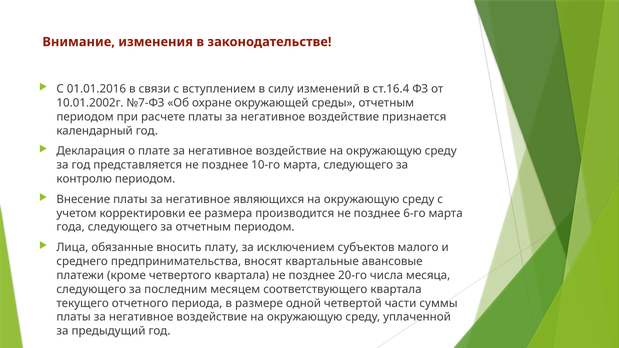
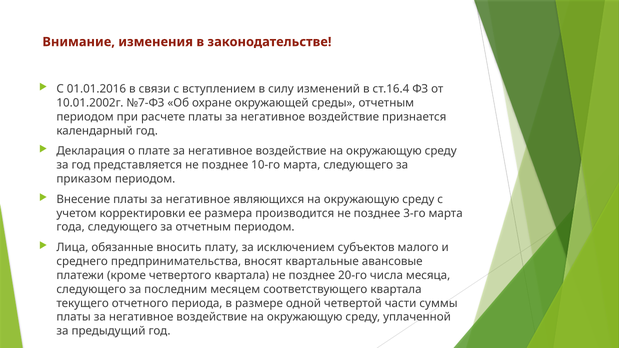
контролю: контролю -> приказом (84, 179)
6-го: 6-го -> 3-го (414, 213)
